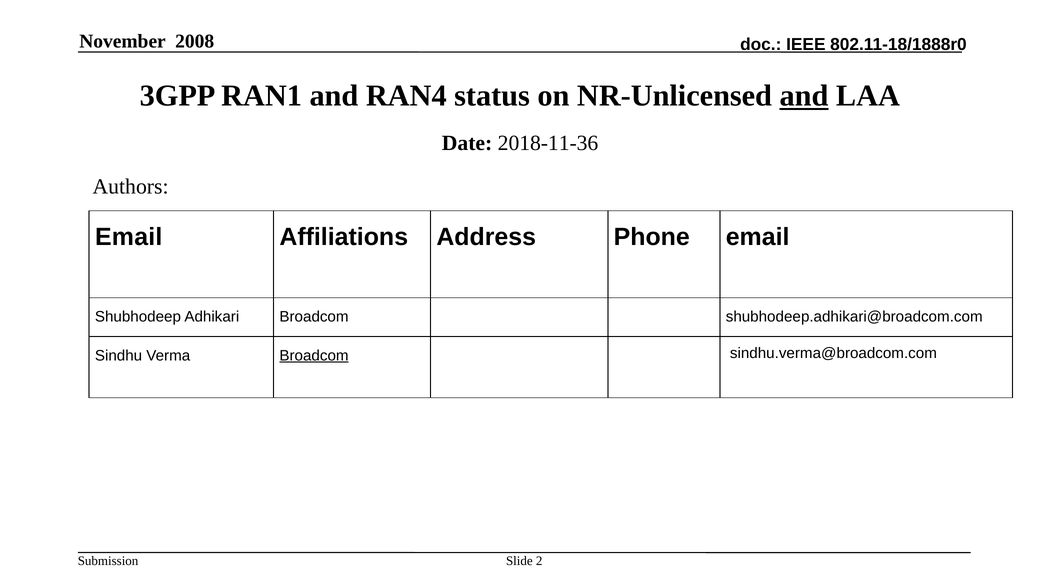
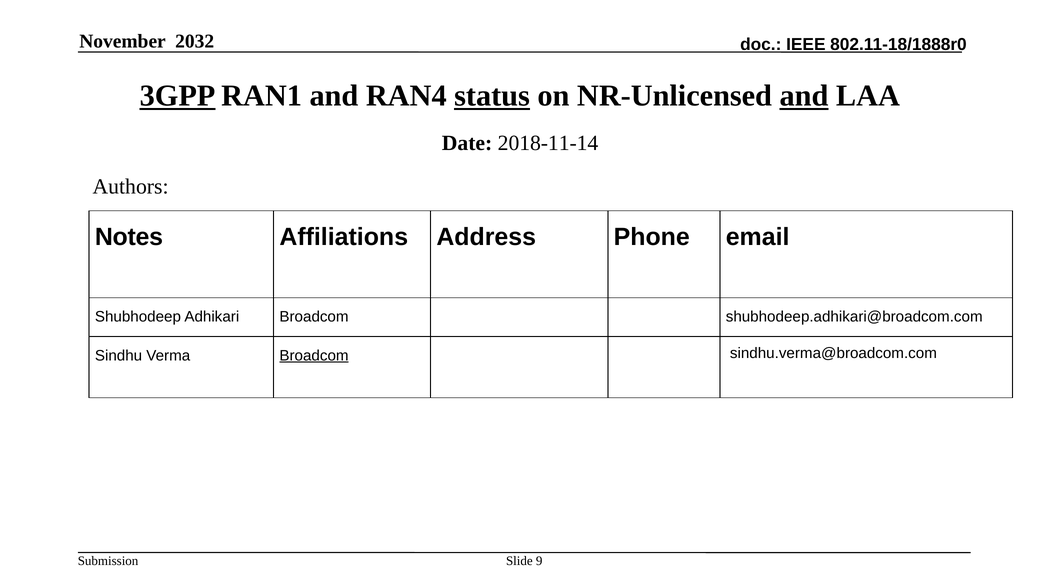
2008: 2008 -> 2032 (195, 41)
3GPP underline: none -> present (178, 96)
status underline: none -> present (492, 96)
2018-11-36: 2018-11-36 -> 2018-11-14 (548, 143)
Email: Email -> Notes (129, 237)
2: 2 -> 9 (539, 561)
